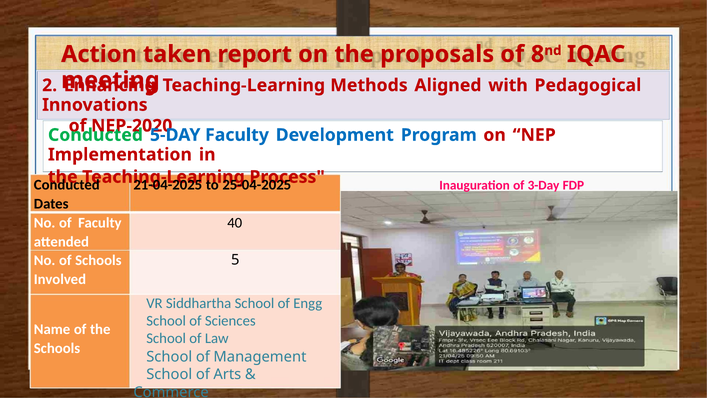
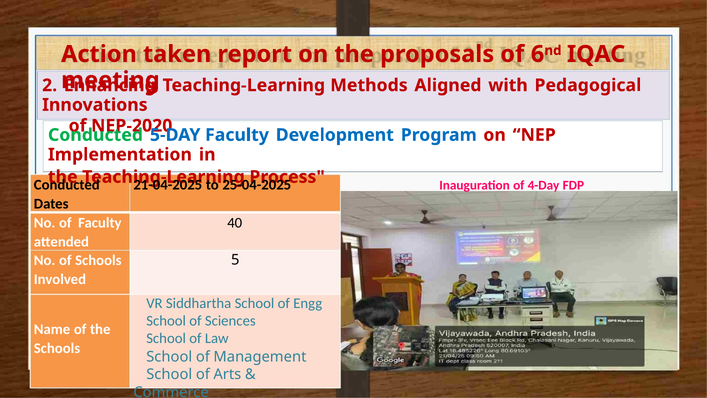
8: 8 -> 6 (538, 54)
3-Day: 3-Day -> 4-Day (544, 185)
